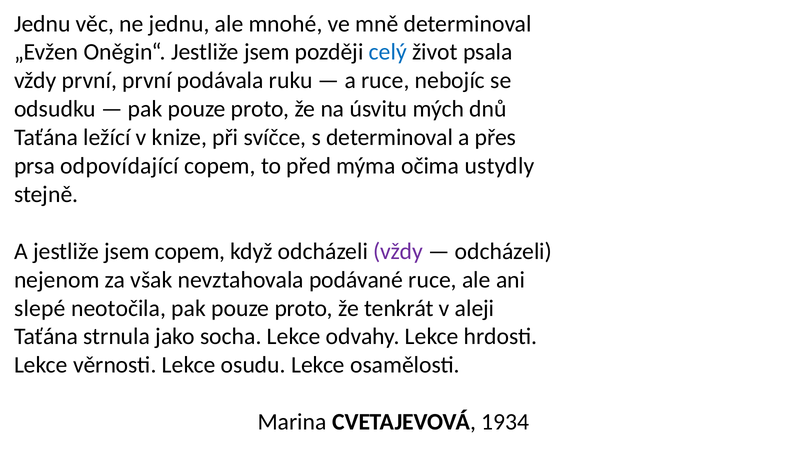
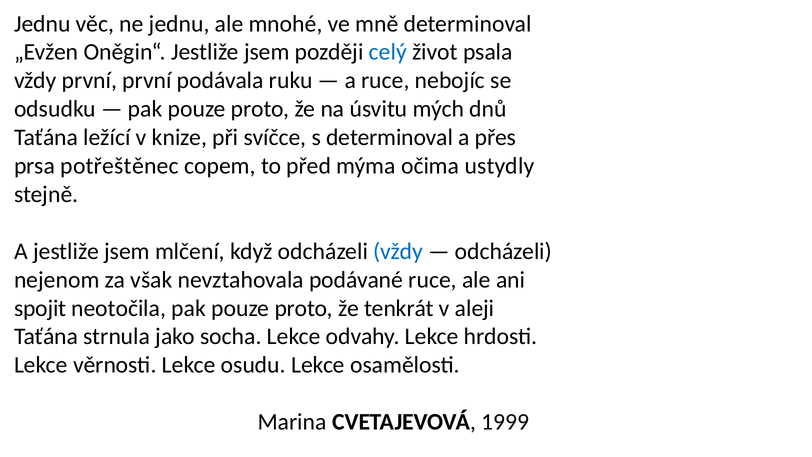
odpovídající: odpovídající -> potřeštěnec (120, 166)
jsem copem: copem -> mlčení (190, 251)
vždy colour: purple -> blue (398, 251)
slepé: slepé -> spojit (40, 308)
1934: 1934 -> 1999 (505, 422)
